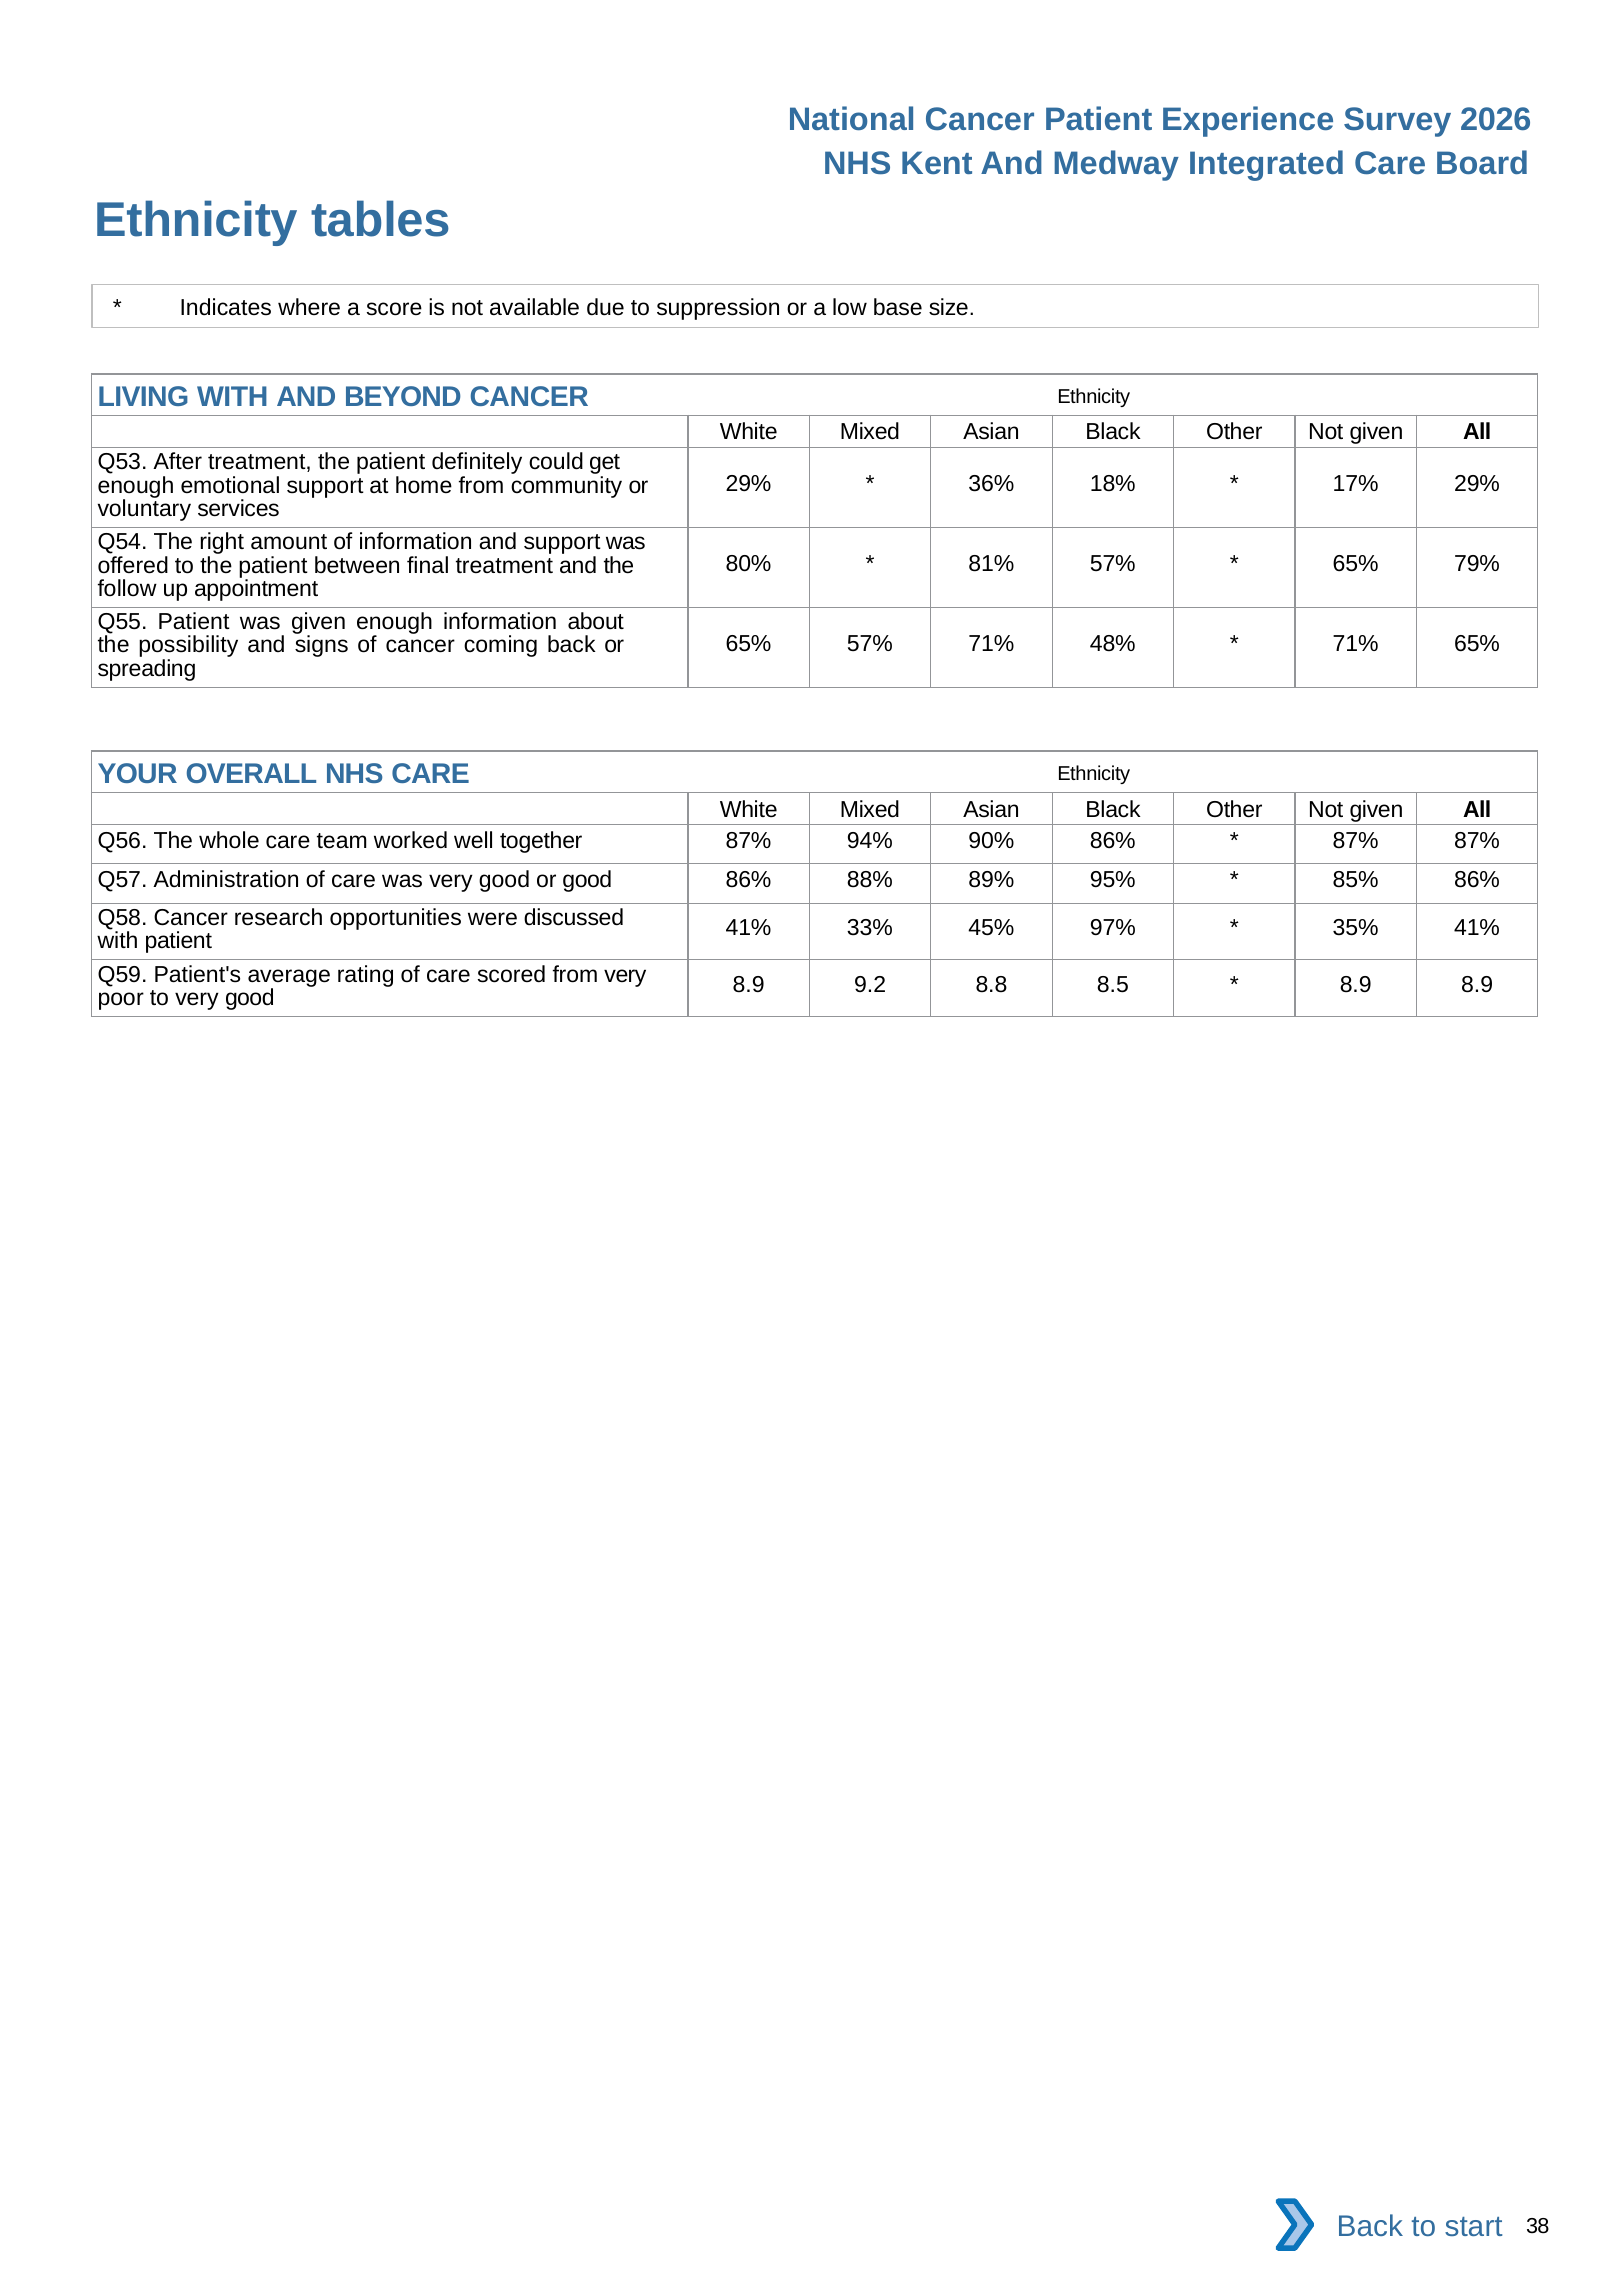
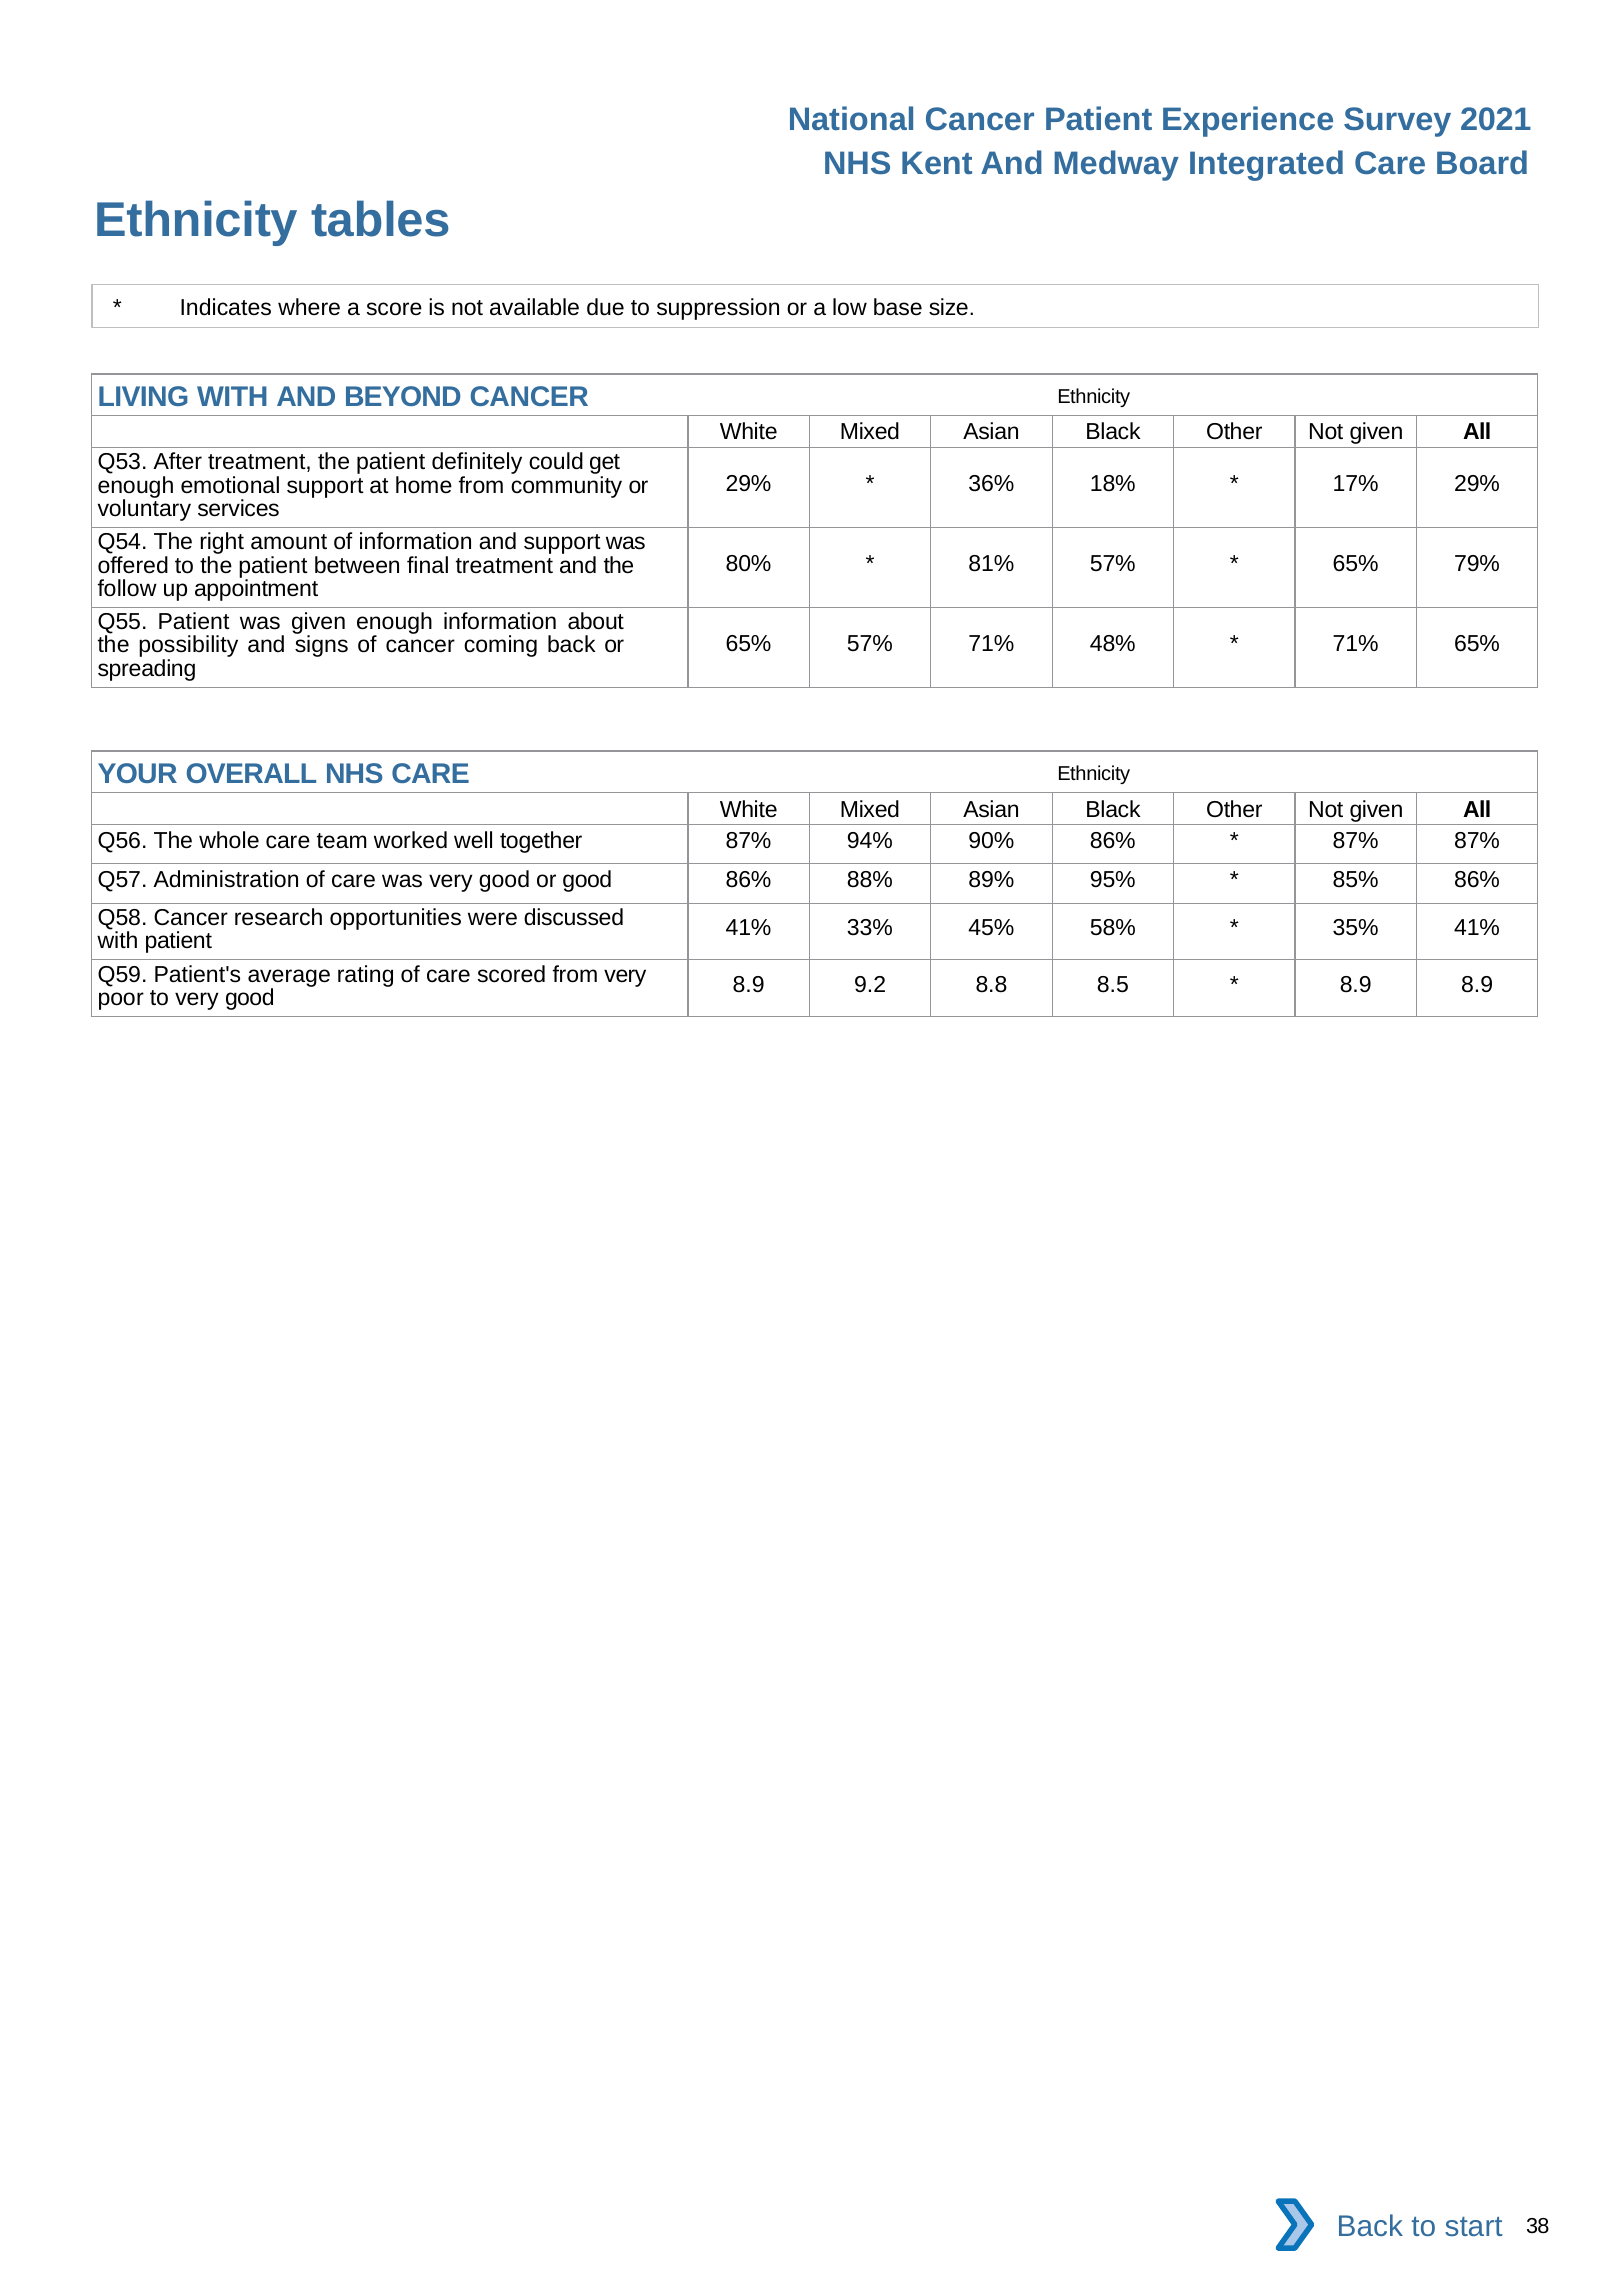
2026: 2026 -> 2021 (1496, 120)
97%: 97% -> 58% (1113, 928)
